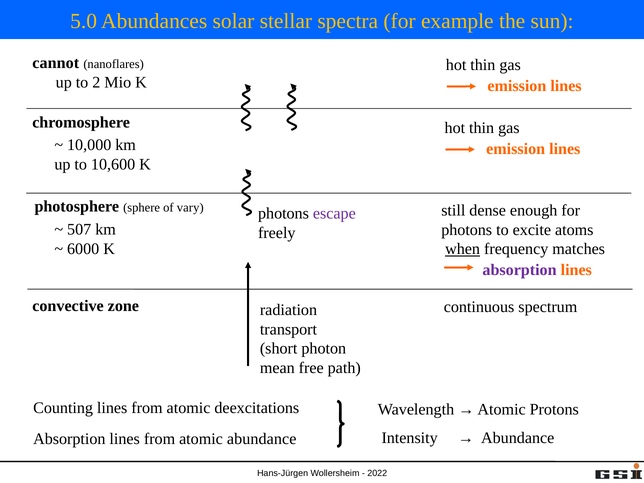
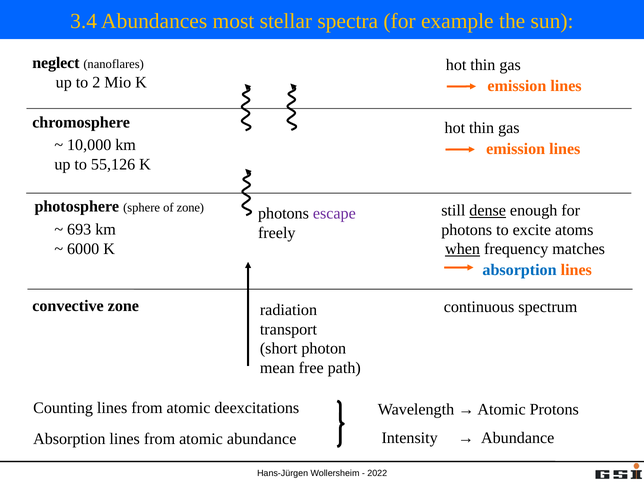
5.0: 5.0 -> 3.4 (84, 21)
solar: solar -> most (233, 21)
cannot: cannot -> neglect (56, 63)
10,600: 10,600 -> 55,126 (113, 164)
of vary: vary -> zone (190, 208)
dense underline: none -> present (488, 211)
507: 507 -> 693 (79, 229)
absorption colour: purple -> blue (520, 270)
